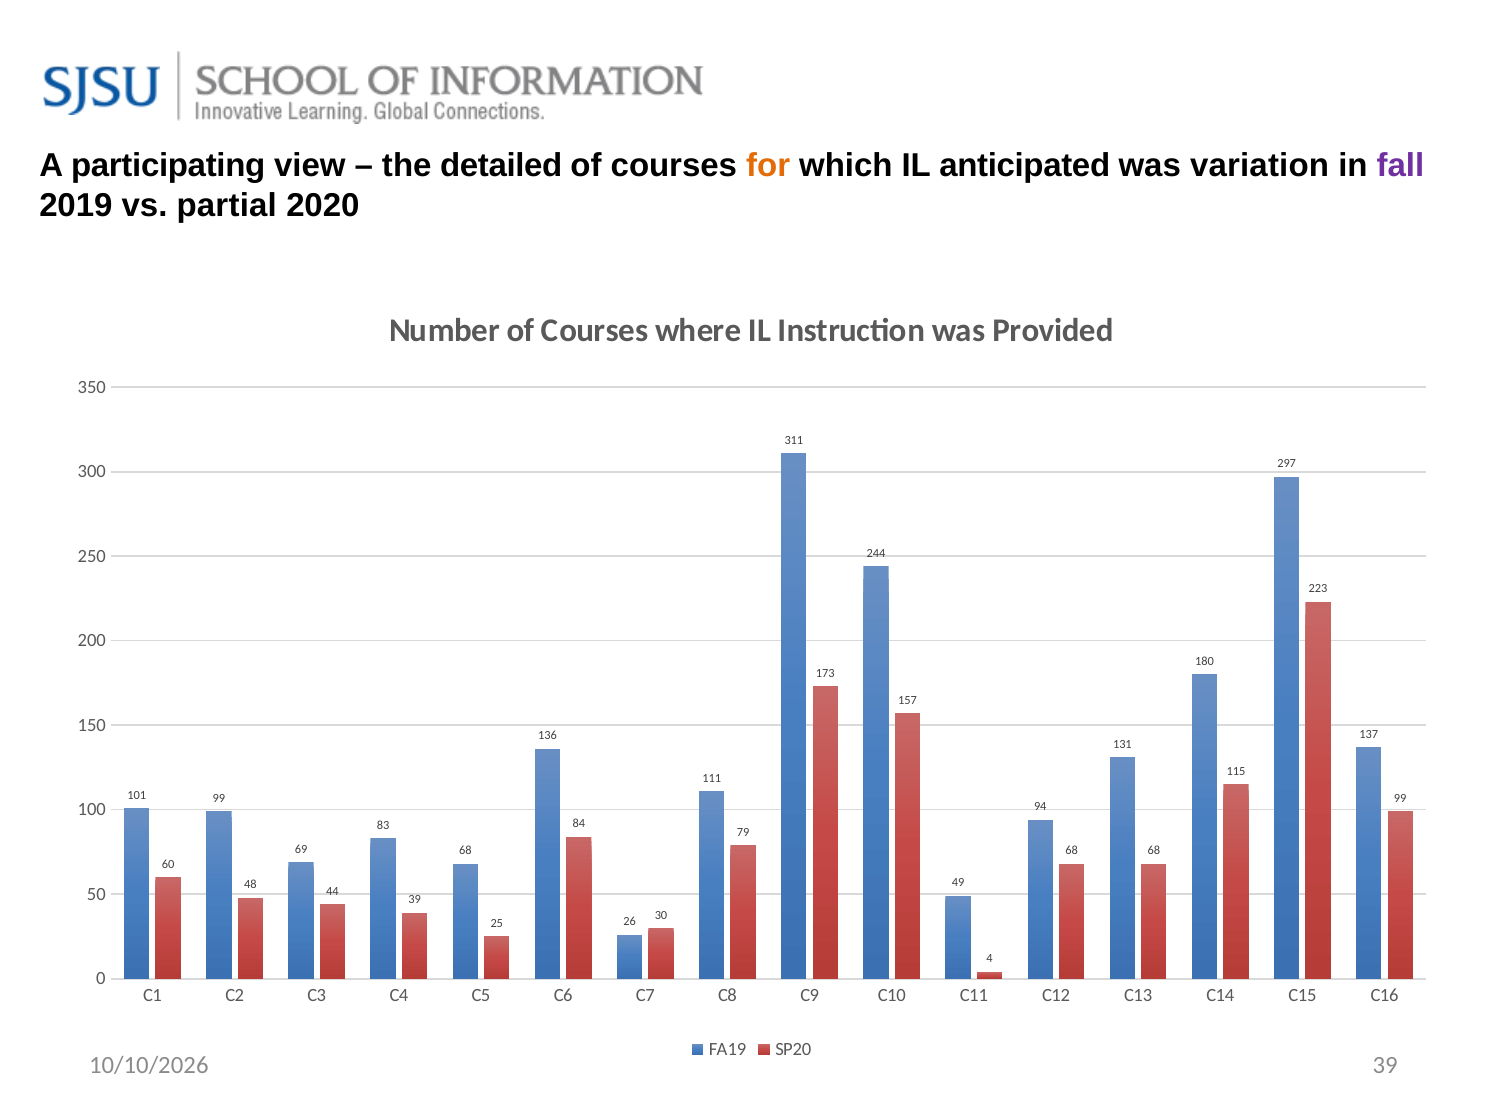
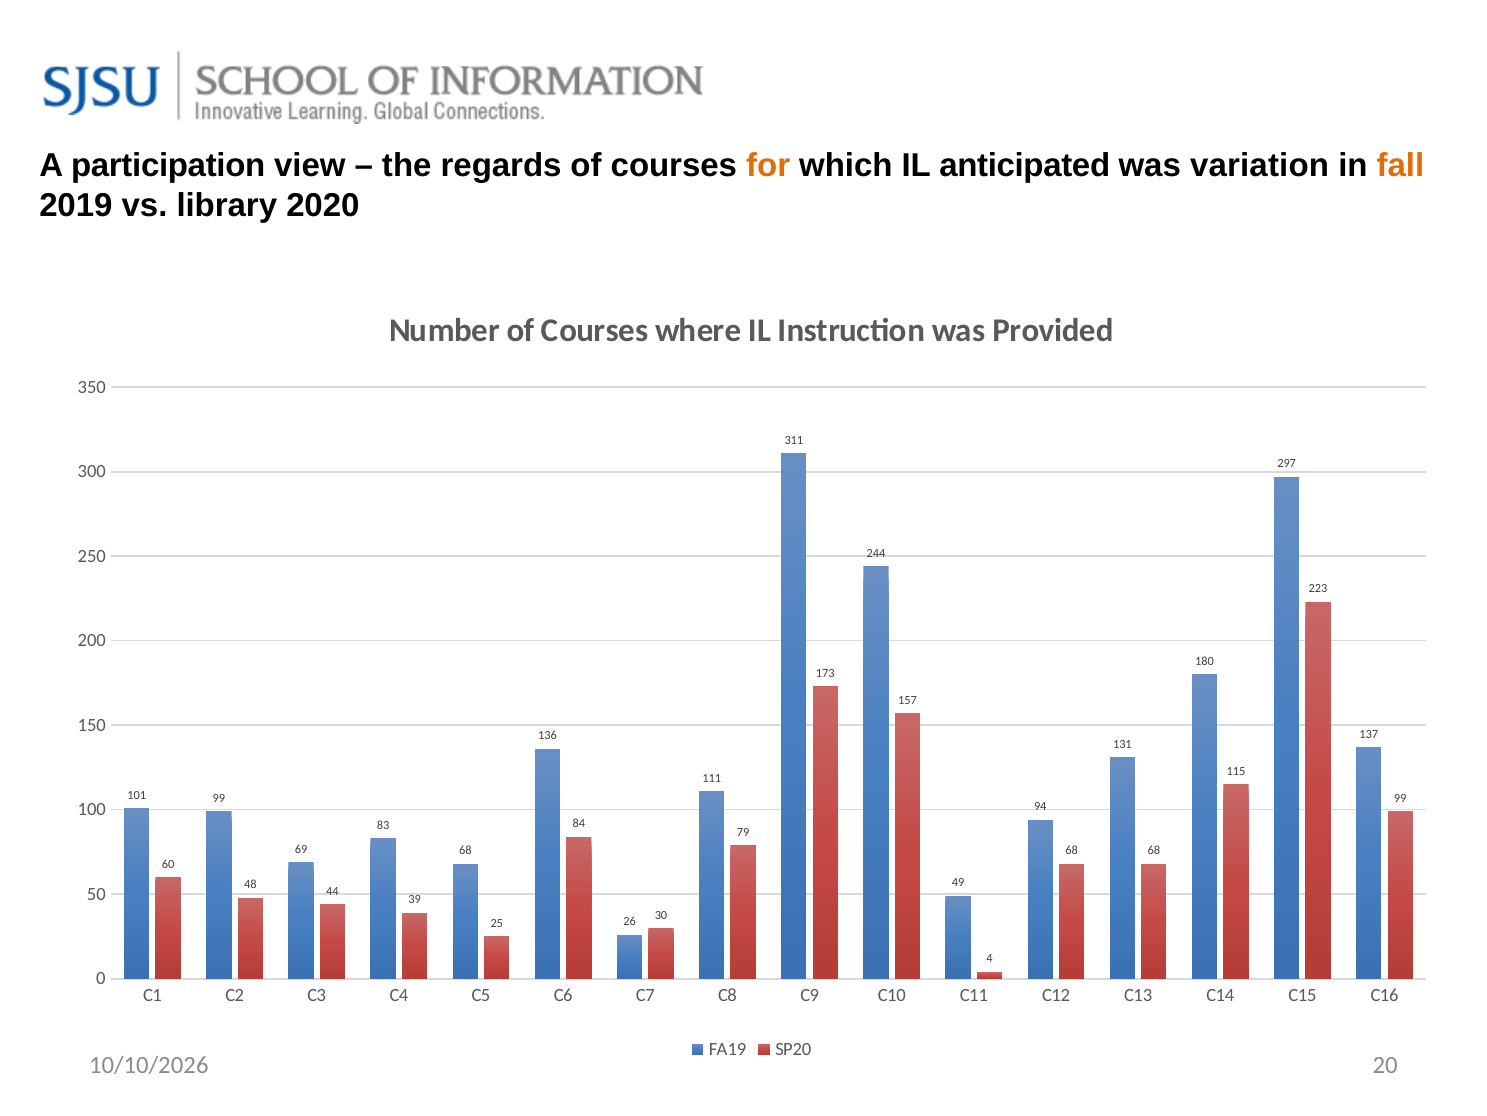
participating: participating -> participation (168, 166)
detailed: detailed -> regards (501, 166)
fall colour: purple -> orange (1400, 166)
partial: partial -> library (227, 205)
39: 39 -> 20 (1385, 1065)
